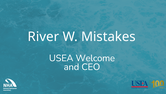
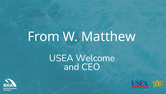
River: River -> From (44, 36)
Mistakes: Mistakes -> Matthew (108, 36)
